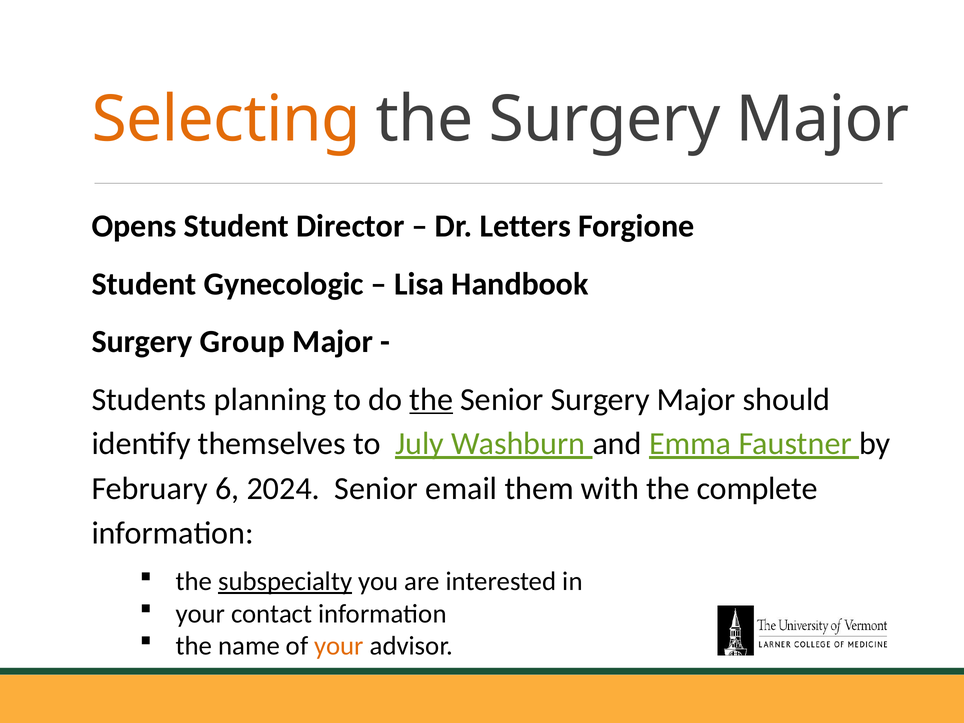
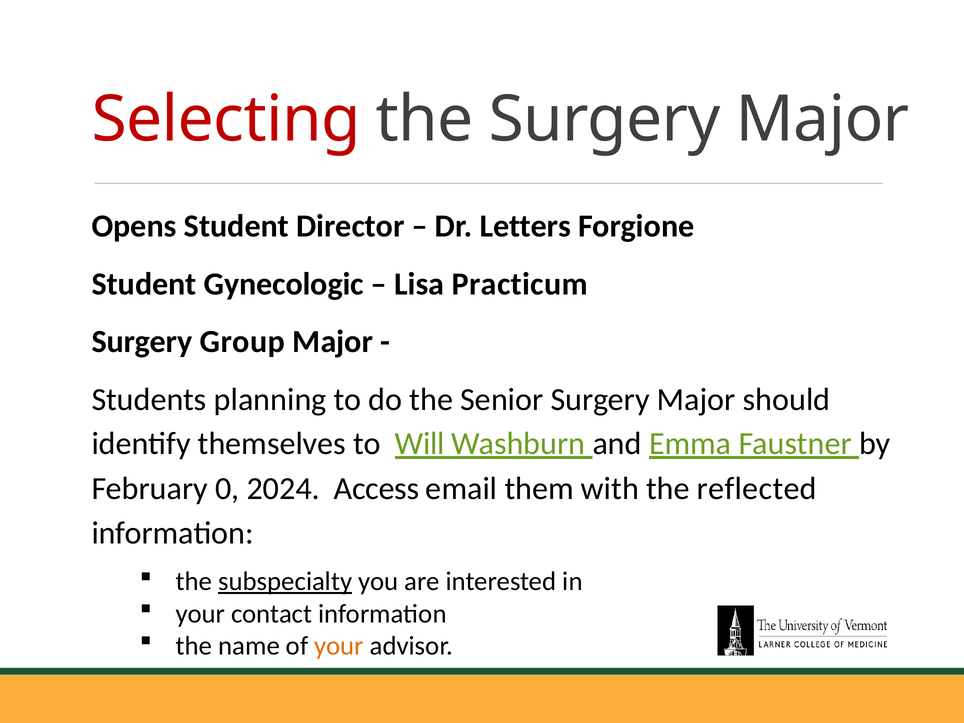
Selecting colour: orange -> red (226, 119)
Handbook: Handbook -> Practicum (520, 284)
the underline: present -> none (431, 399)
July: July -> Will (420, 444)
6: 6 -> 0 (227, 489)
2024 Senior: Senior -> Access (377, 489)
complete: complete -> reflected (757, 489)
